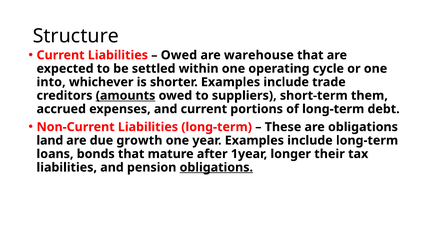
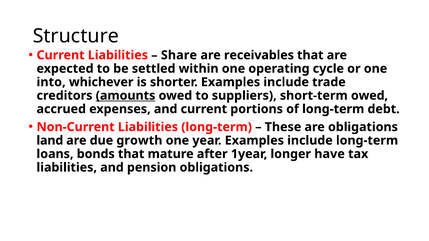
Owed: Owed -> Share (179, 55)
warehouse: warehouse -> receivables (259, 55)
short-term them: them -> owed (369, 96)
their: their -> have (330, 154)
obligations underline: present -> none (216, 168)
